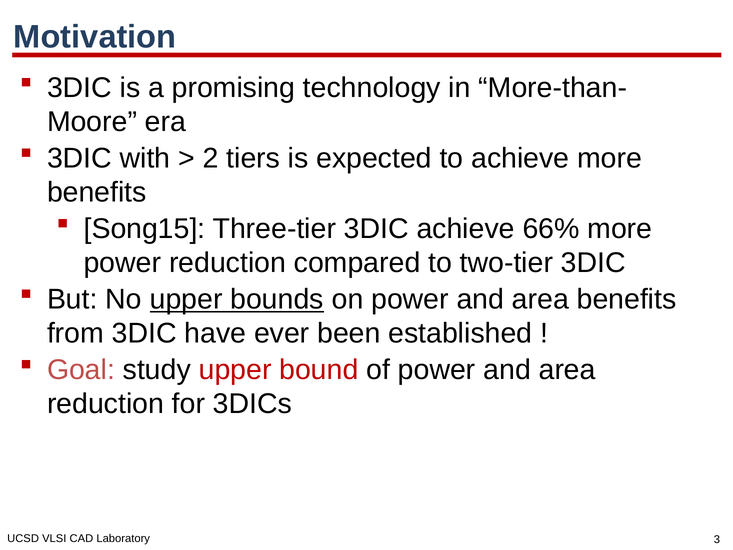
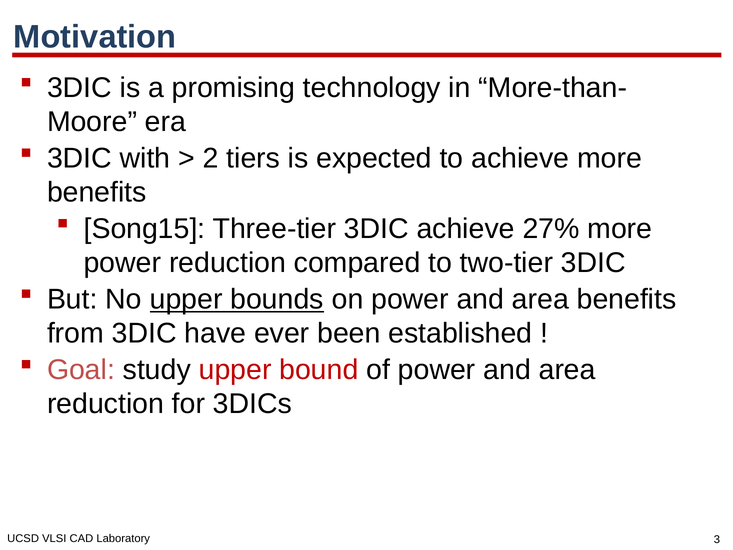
66%: 66% -> 27% (551, 229)
